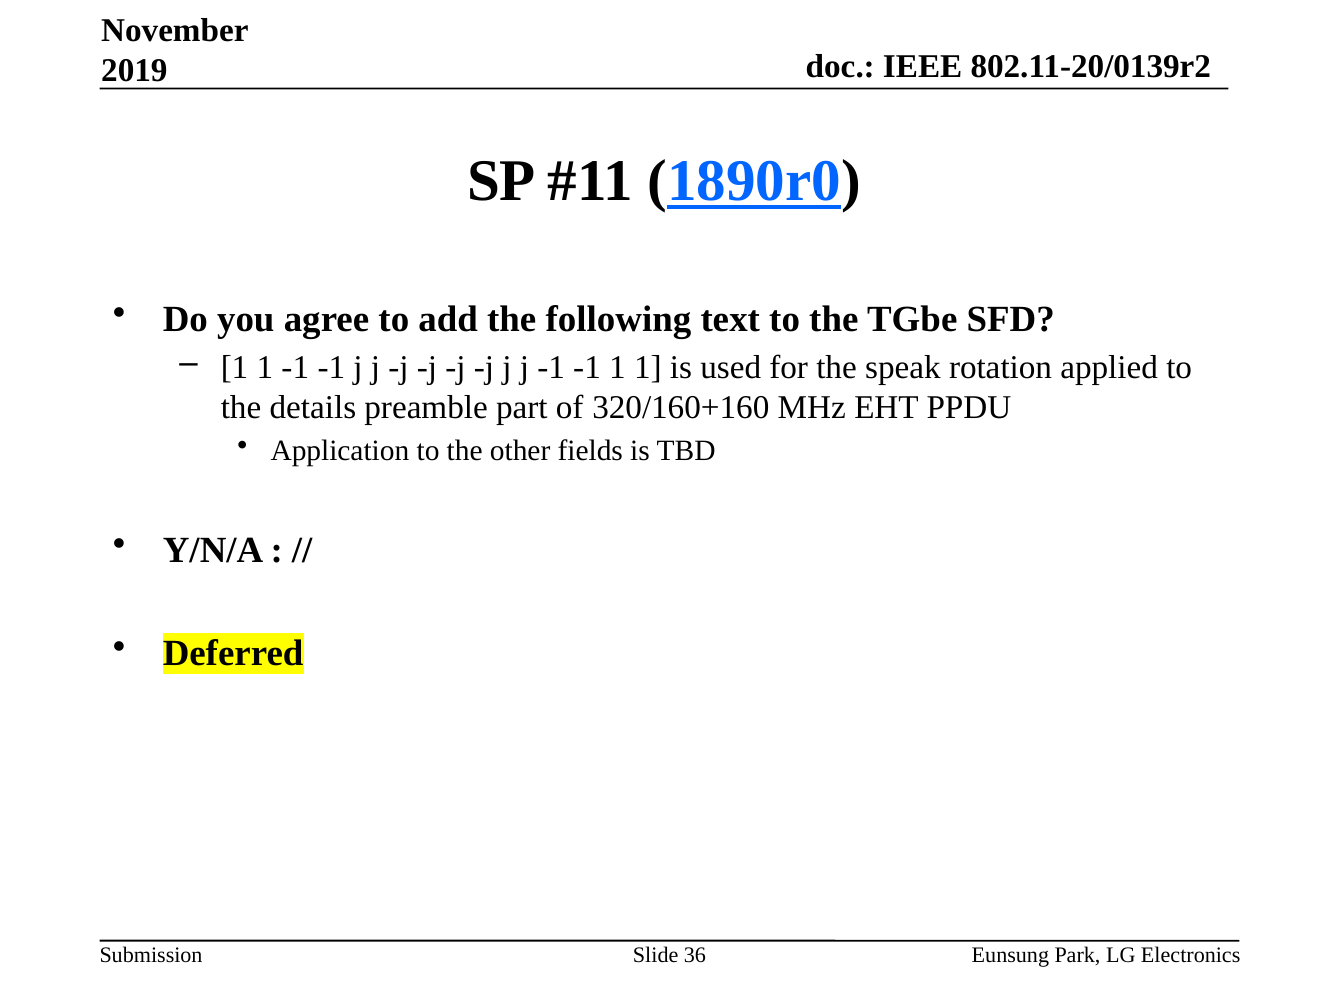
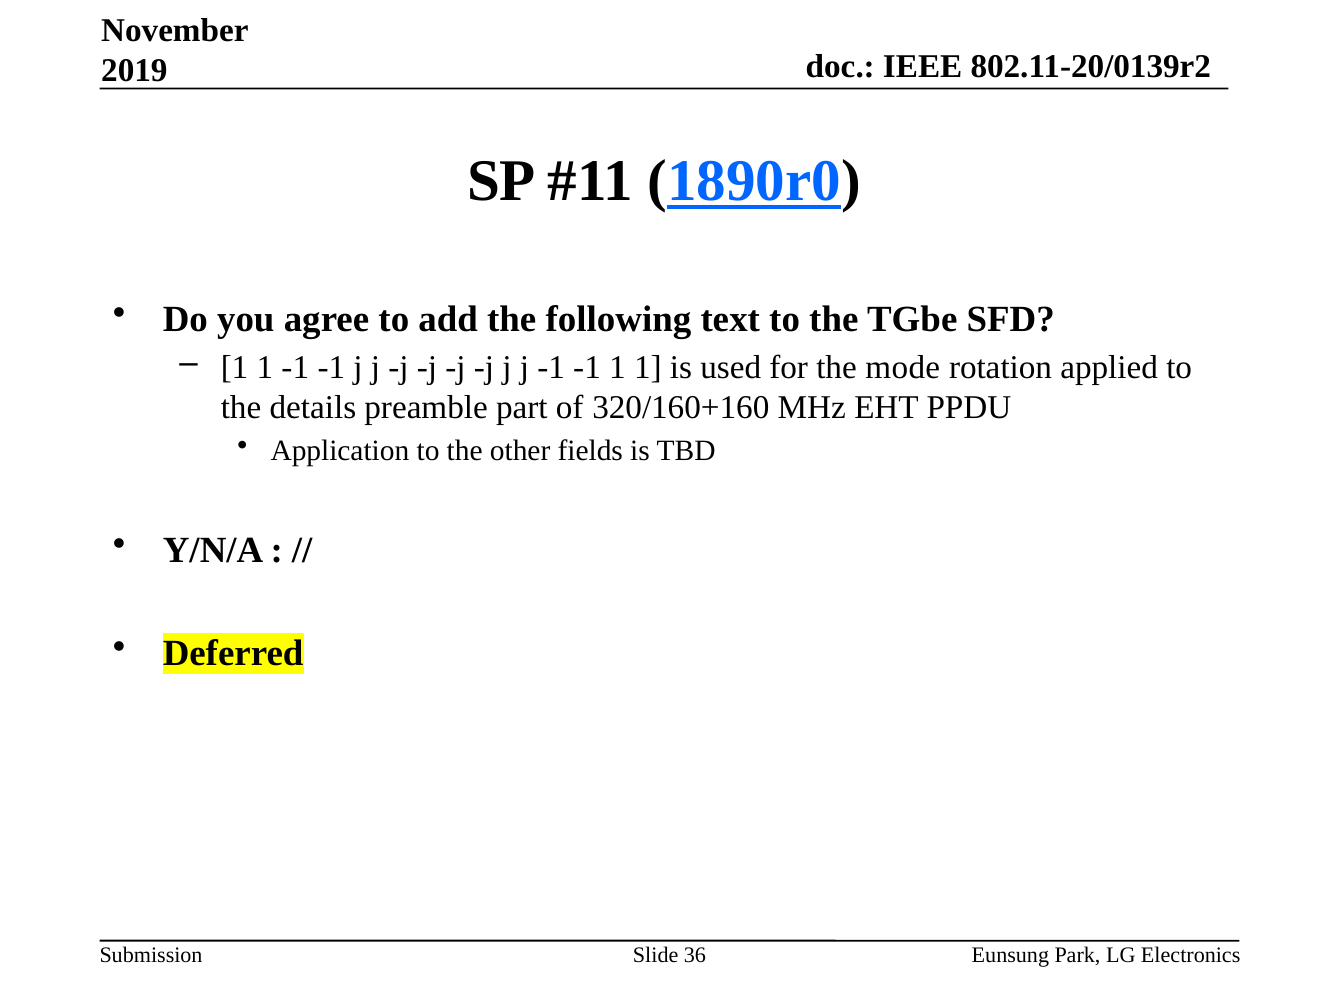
speak: speak -> mode (903, 368)
